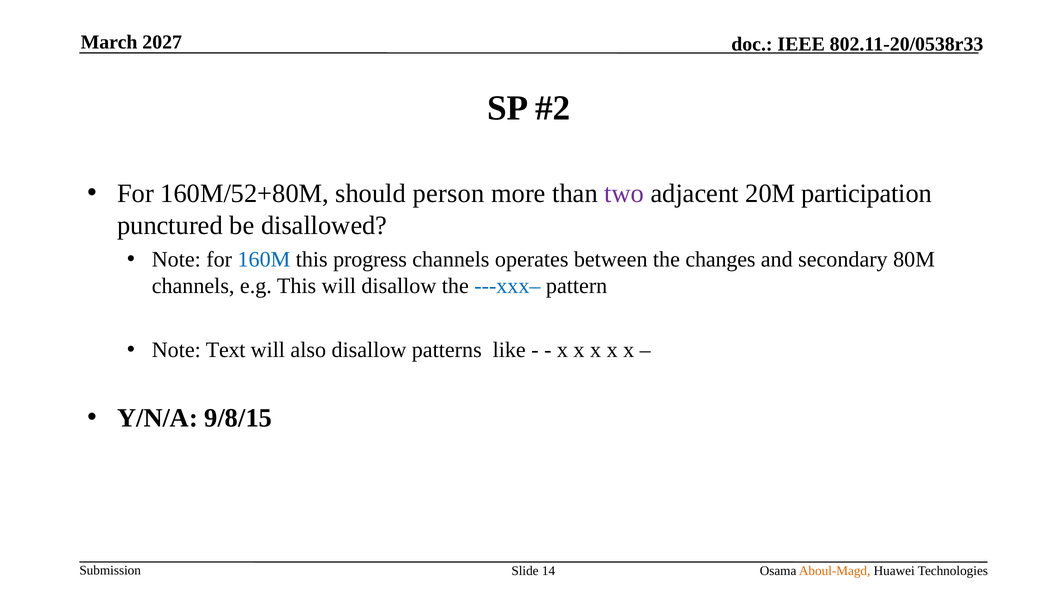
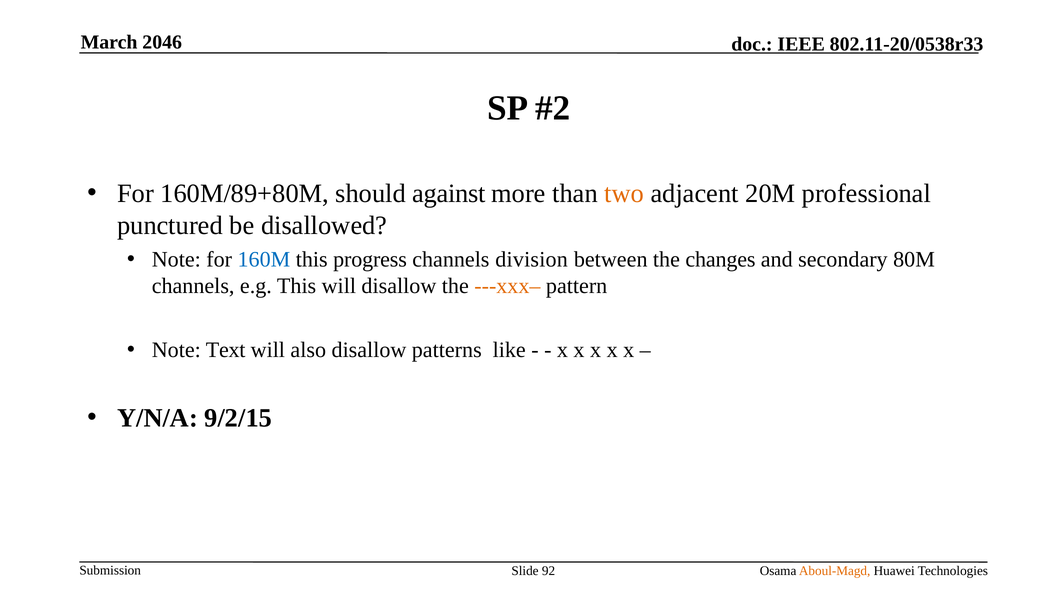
2027: 2027 -> 2046 (162, 42)
160M/52+80M: 160M/52+80M -> 160M/89+80M (245, 194)
person: person -> against (449, 194)
two colour: purple -> orange (624, 194)
participation: participation -> professional (866, 194)
operates: operates -> division (532, 260)
---xxx– colour: blue -> orange (507, 286)
9/8/15: 9/8/15 -> 9/2/15 (238, 418)
14: 14 -> 92 (549, 571)
